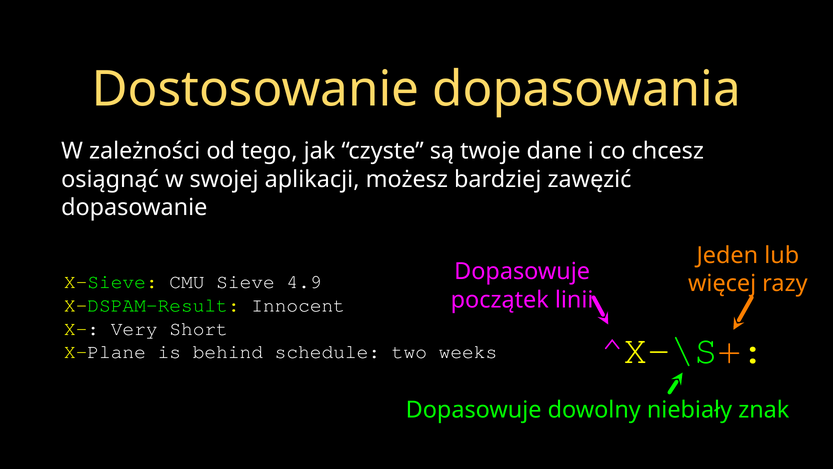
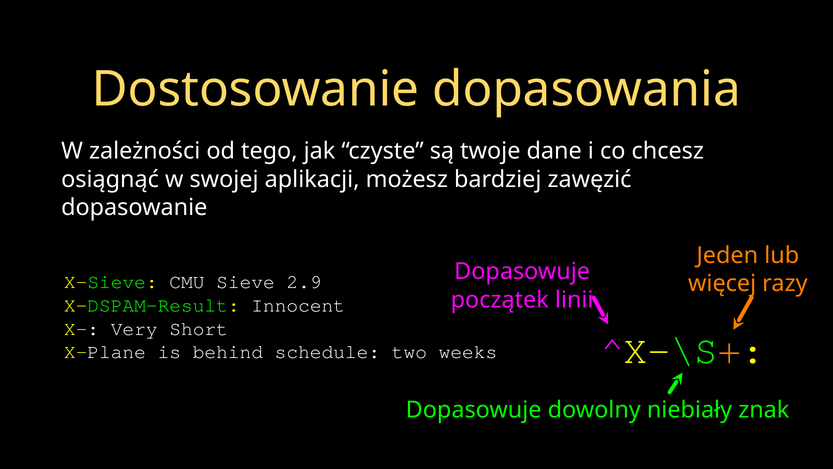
4.9: 4.9 -> 2.9 (304, 281)
